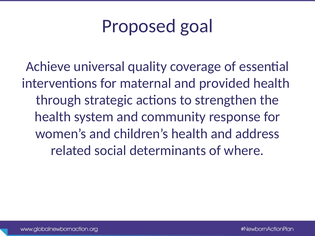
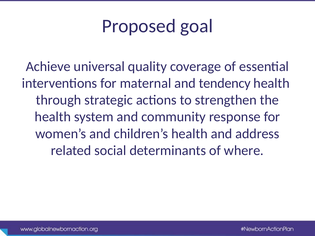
provided: provided -> tendency (225, 83)
